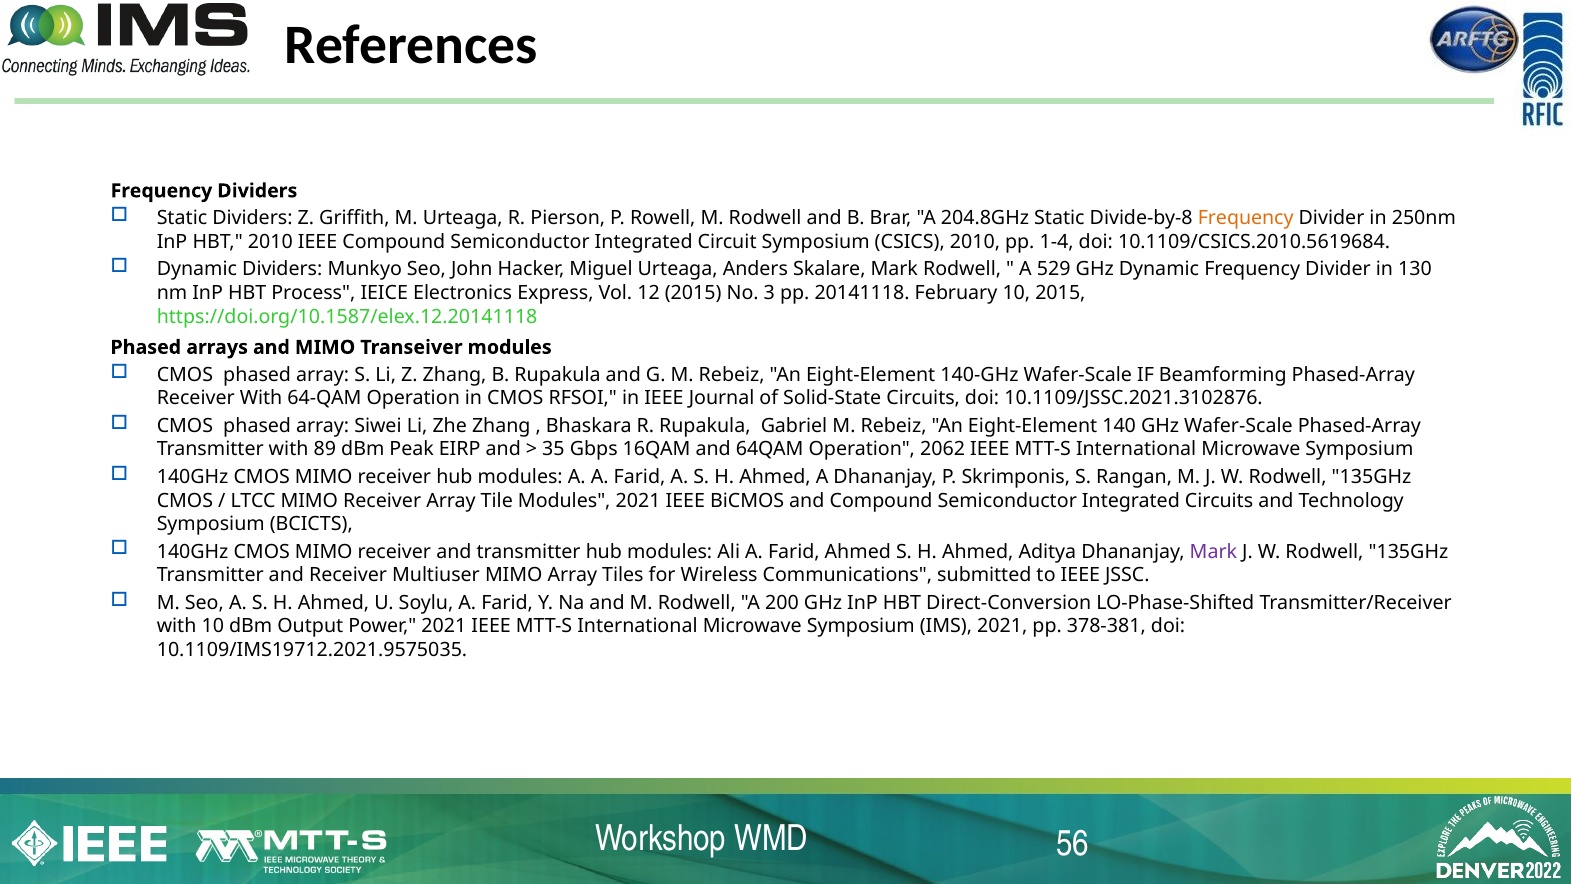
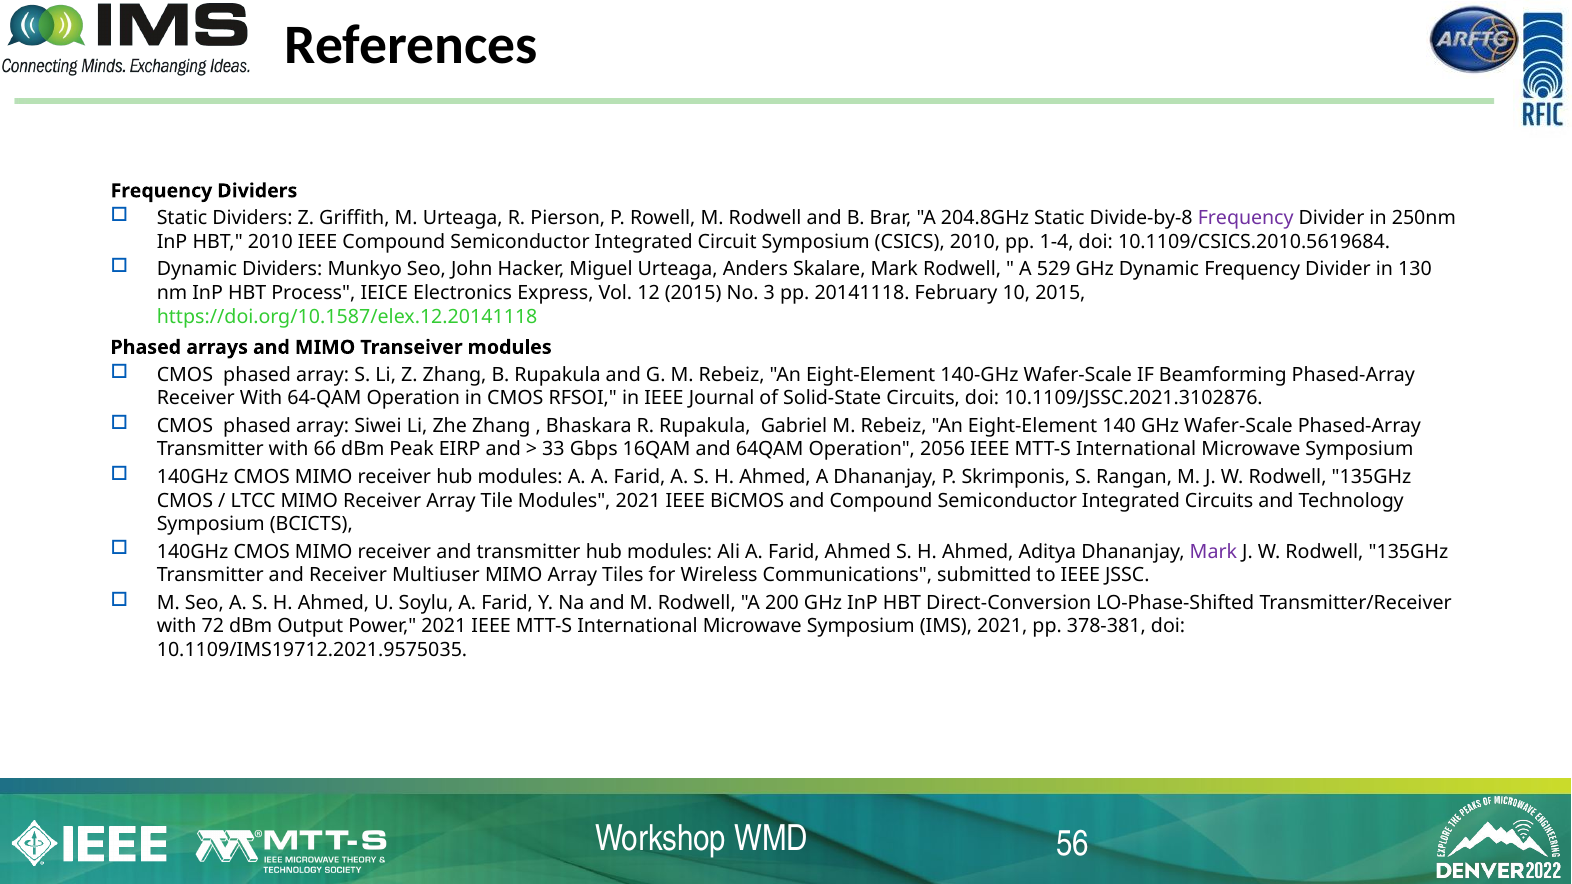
Frequency colour: orange -> purple (1246, 218)
89: 89 -> 66 (325, 450)
35: 35 -> 33 (553, 450)
2062: 2062 -> 2056 (943, 450)
with 10: 10 -> 72 (213, 627)
